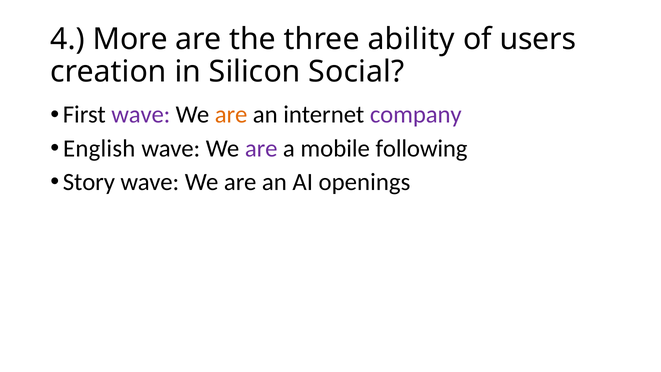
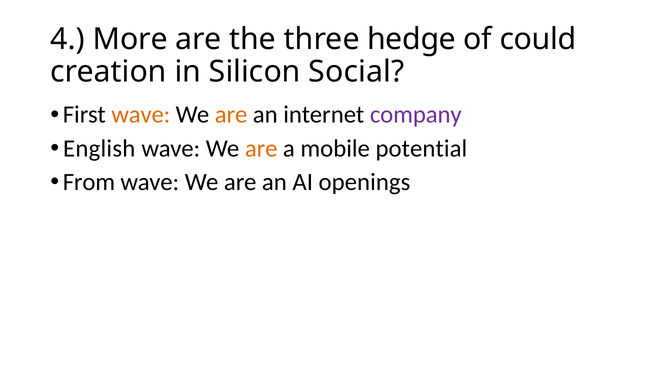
ability: ability -> hedge (412, 39)
users: users -> could (538, 39)
wave colour: purple -> orange (141, 115)
are colour: purple -> orange (261, 148)
following: following -> potential (421, 148)
Story: Story -> From (89, 182)
